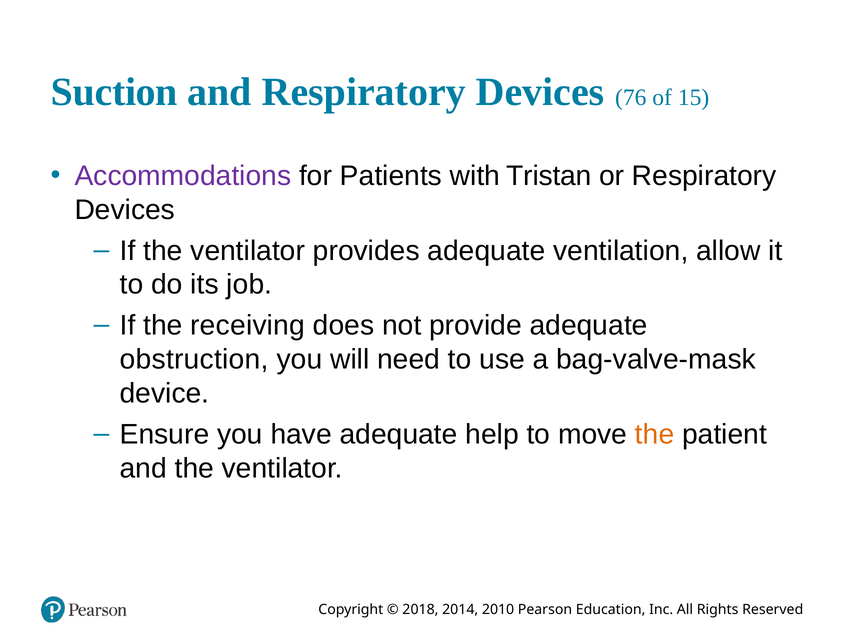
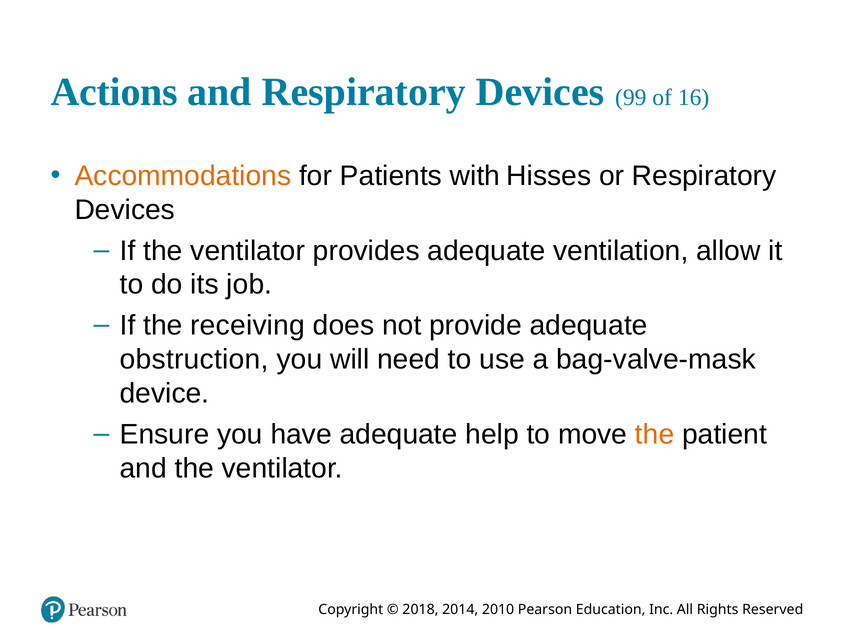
Suction: Suction -> Actions (114, 92)
76: 76 -> 99 (631, 97)
15: 15 -> 16 (694, 97)
Accommodations colour: purple -> orange (183, 176)
Tristan: Tristan -> Hisses (549, 176)
